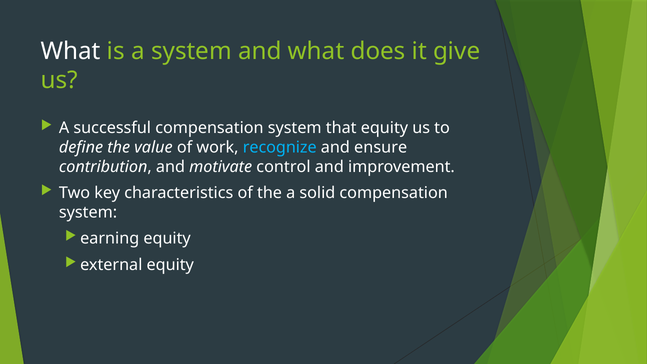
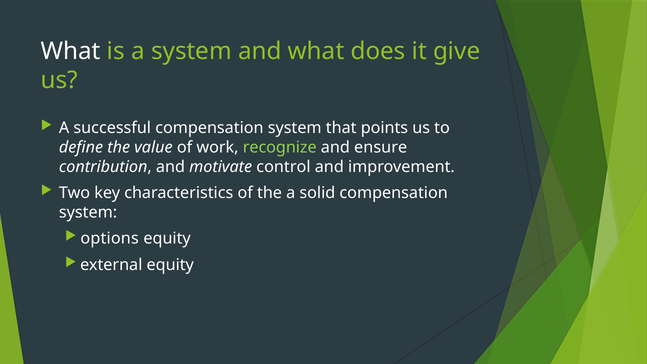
that equity: equity -> points (384, 128)
recognize colour: light blue -> light green (280, 147)
earning: earning -> options (110, 238)
